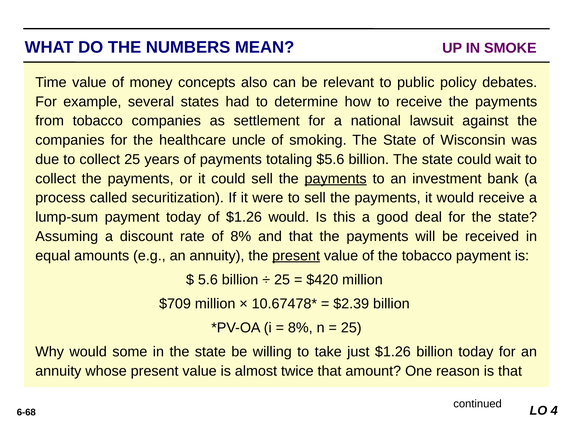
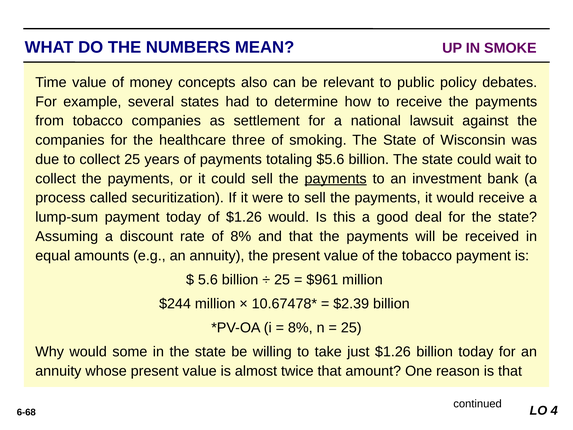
uncle: uncle -> three (249, 140)
present underline: present -> none (296, 256)
$420: $420 -> $961 (322, 280)
$709: $709 -> $244 (175, 304)
